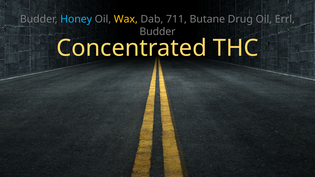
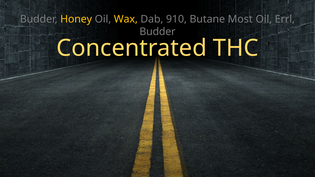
Honey colour: light blue -> yellow (76, 19)
711: 711 -> 910 (176, 19)
Drug: Drug -> Most (240, 19)
